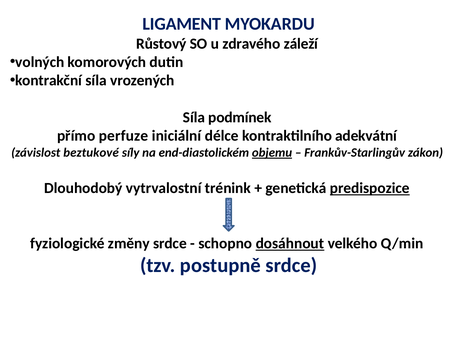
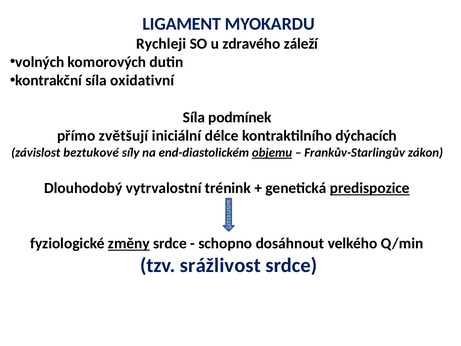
Růstový: Růstový -> Rychleji (161, 44)
vrozených: vrozených -> oxidativní (142, 80)
perfuze: perfuze -> zvětšují (124, 136)
adekvátní: adekvátní -> dýchacích (366, 136)
změny underline: none -> present (129, 243)
dosáhnout underline: present -> none (290, 243)
postupně: postupně -> srážlivost (220, 265)
